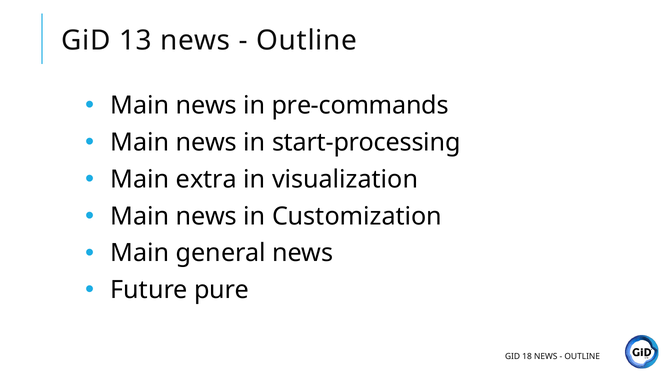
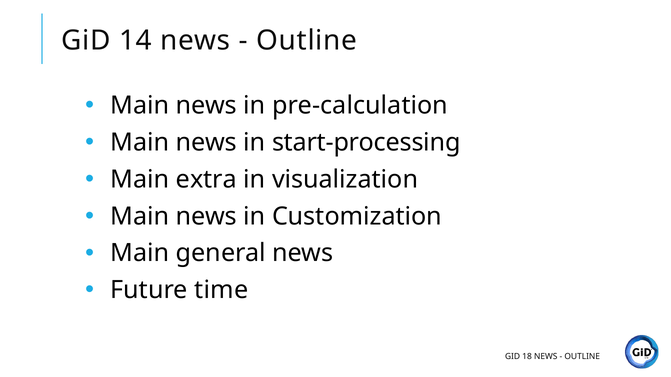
13: 13 -> 14 (135, 41)
pre-commands: pre-commands -> pre-calculation (360, 106)
pure: pure -> time (221, 290)
